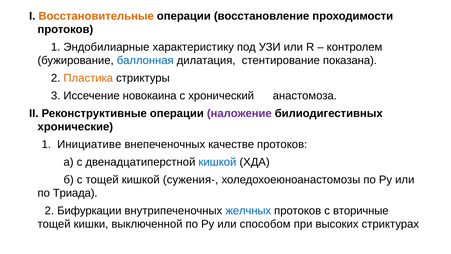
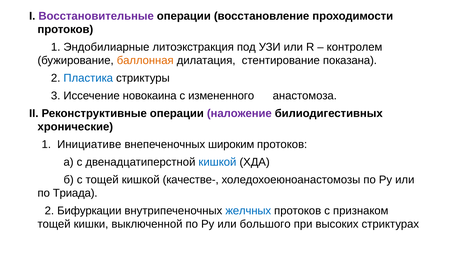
Восстановительные colour: orange -> purple (96, 16)
характеристику: характеристику -> литоэкстракция (193, 47)
баллонная colour: blue -> orange (145, 60)
Пластика colour: orange -> blue (88, 78)
хронический: хронический -> измененного (221, 96)
качестве: качестве -> широким (231, 144)
сужения-: сужения- -> качестве- (191, 179)
вторичные: вторичные -> признаком (361, 210)
способом: способом -> большого (265, 224)
